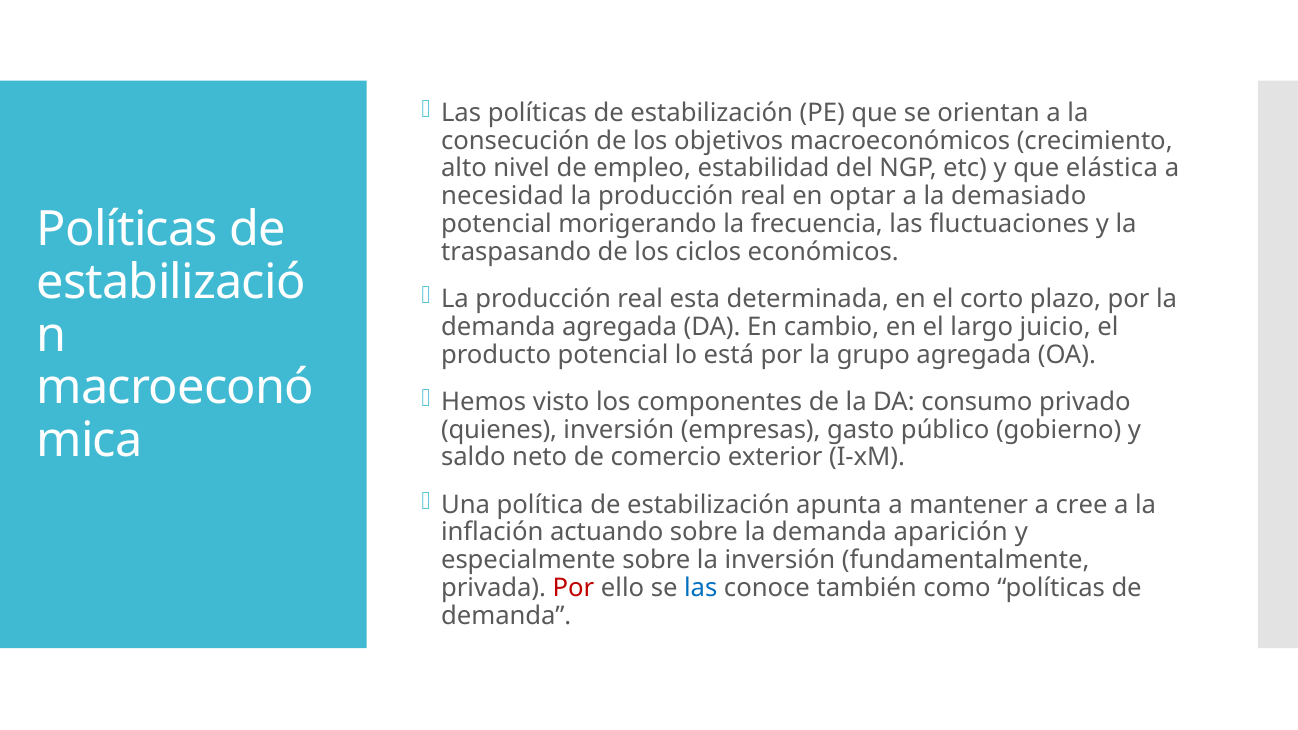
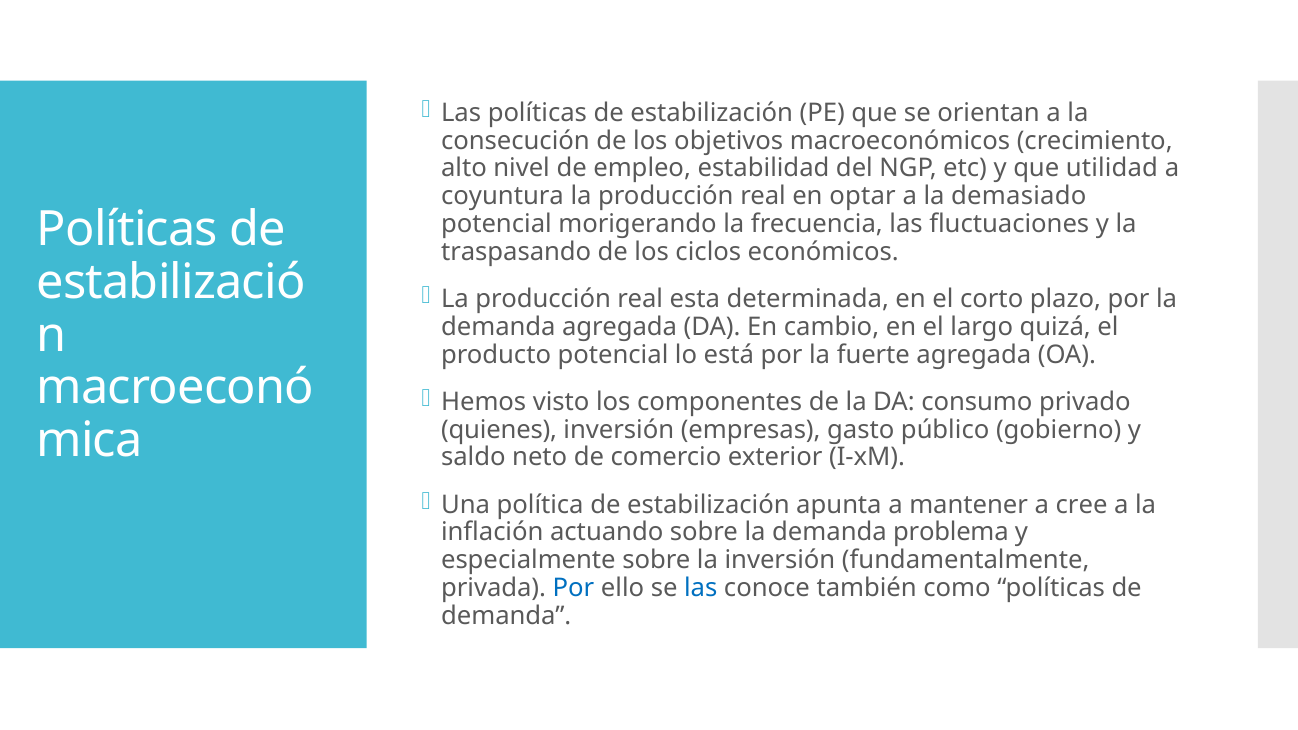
elástica: elástica -> utilidad (1112, 169)
necesidad: necesidad -> coyuntura (503, 196)
juicio: juicio -> quizá (1055, 327)
grupo: grupo -> fuerte (873, 355)
aparición: aparición -> problema (951, 533)
Por colour: red -> blue (573, 588)
